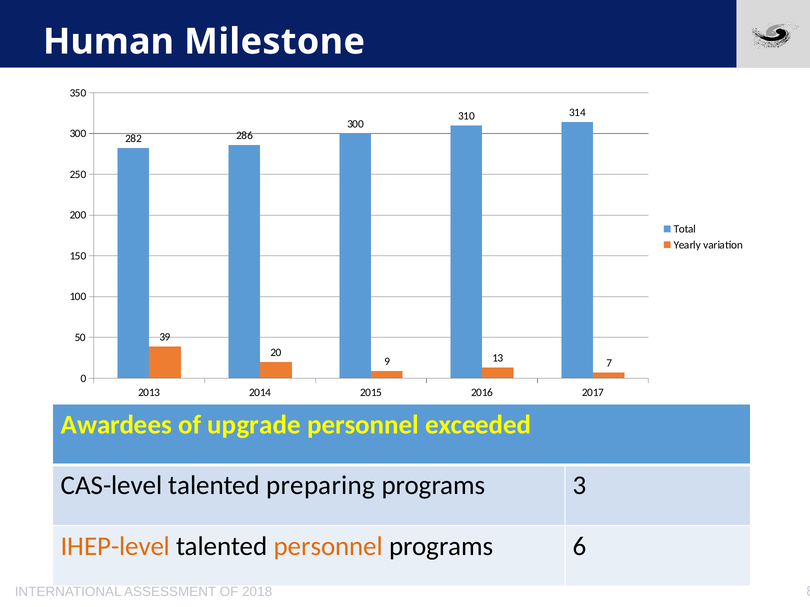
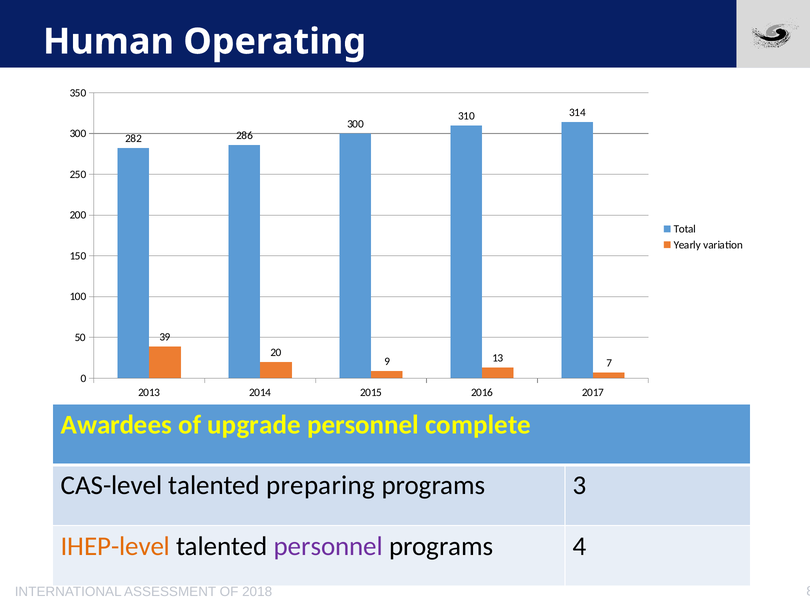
Milestone: Milestone -> Operating (275, 42)
exceeded: exceeded -> complete (478, 425)
personnel colour: orange -> purple (328, 547)
6: 6 -> 4 (580, 547)
